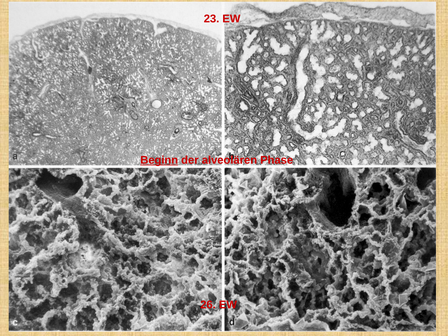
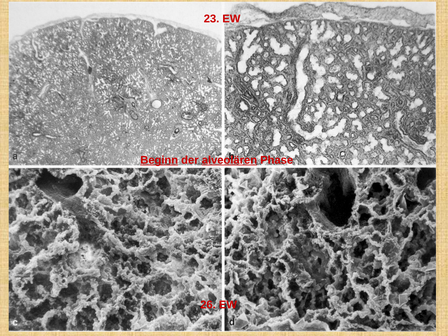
alveolären underline: none -> present (229, 160)
